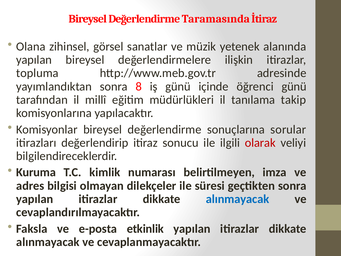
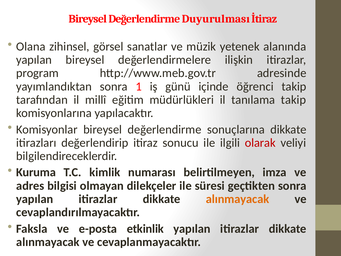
Taramasında: Taramasında -> Duyurulması (216, 19)
topluma: topluma -> program (37, 73)
8: 8 -> 1 (139, 86)
öğrenci günü: günü -> takip (294, 86)
sonuçlarına sorular: sorular -> dikkate (288, 129)
alınmayacak colour: blue -> orange (237, 199)
